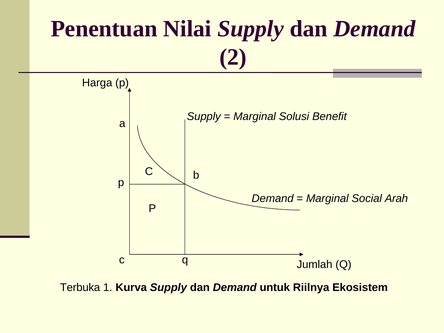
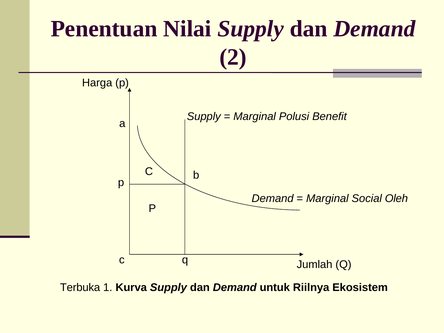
Solusi: Solusi -> Polusi (294, 117)
Arah: Arah -> Oleh (396, 199)
